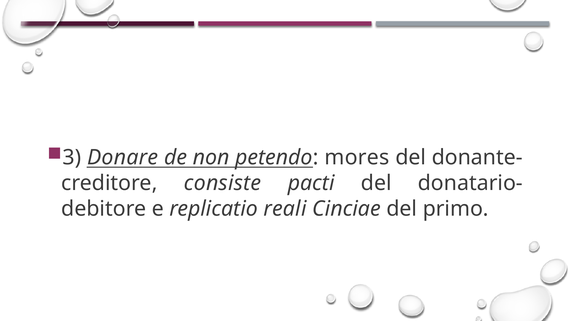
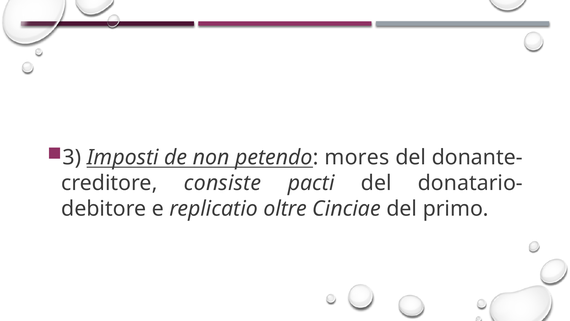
Donare: Donare -> Imposti (123, 157)
reali: reali -> oltre (285, 209)
